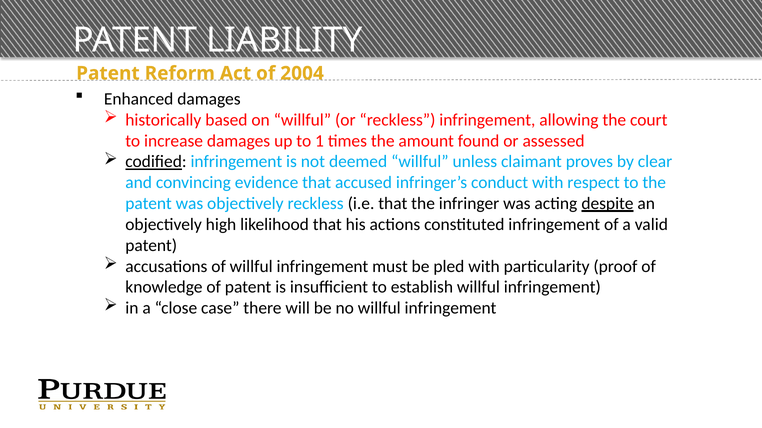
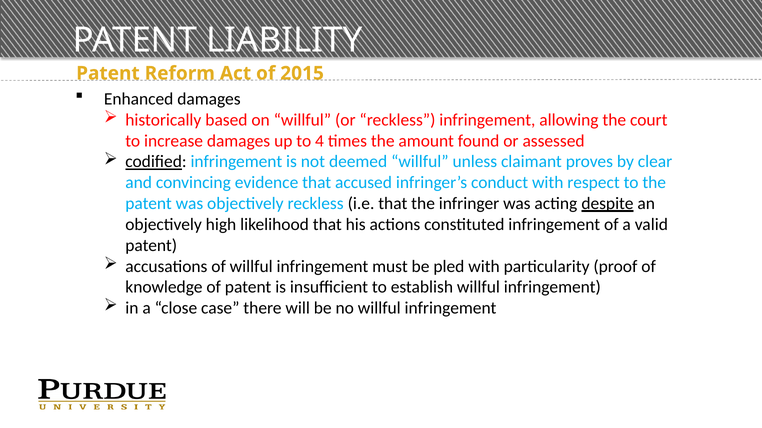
2004: 2004 -> 2015 (302, 73)
1: 1 -> 4 (320, 141)
